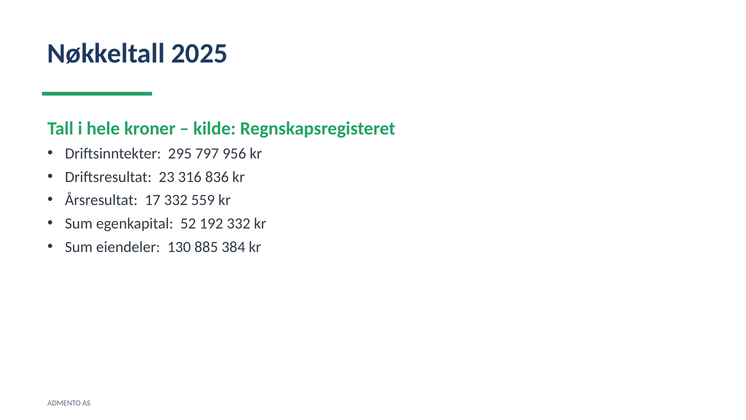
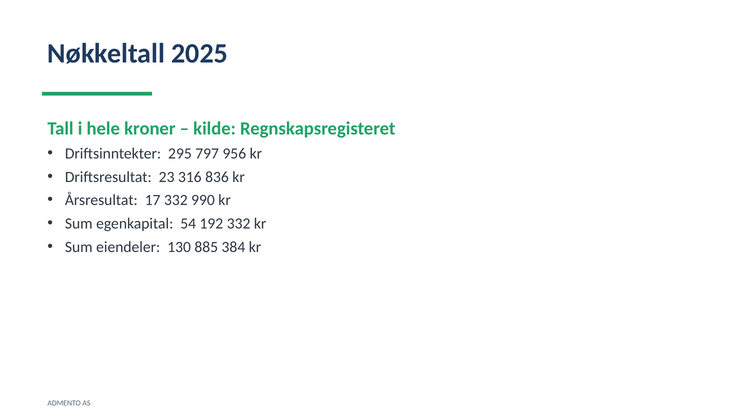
559: 559 -> 990 (203, 200)
52: 52 -> 54 (188, 223)
